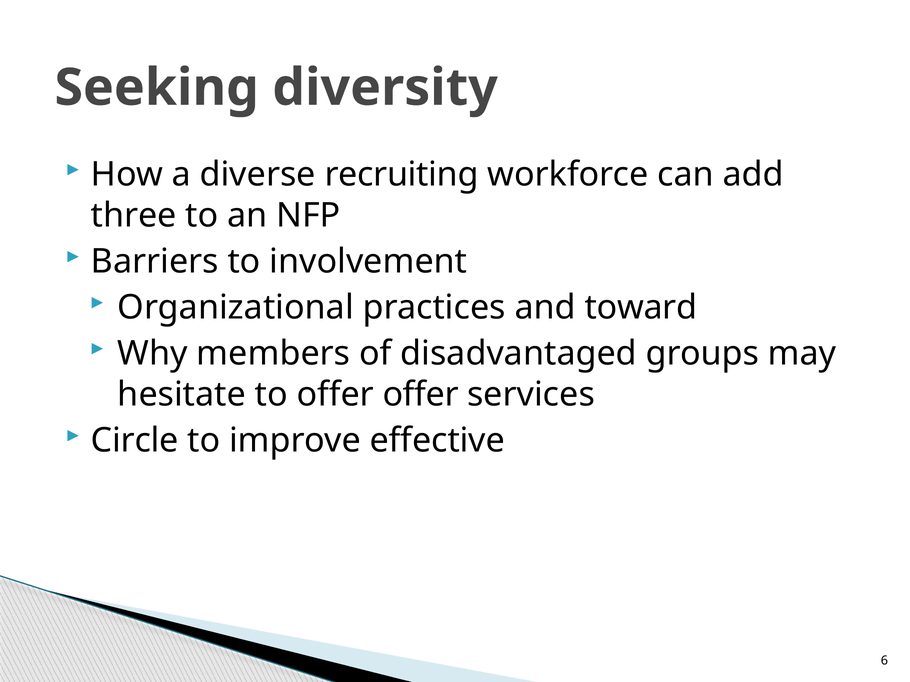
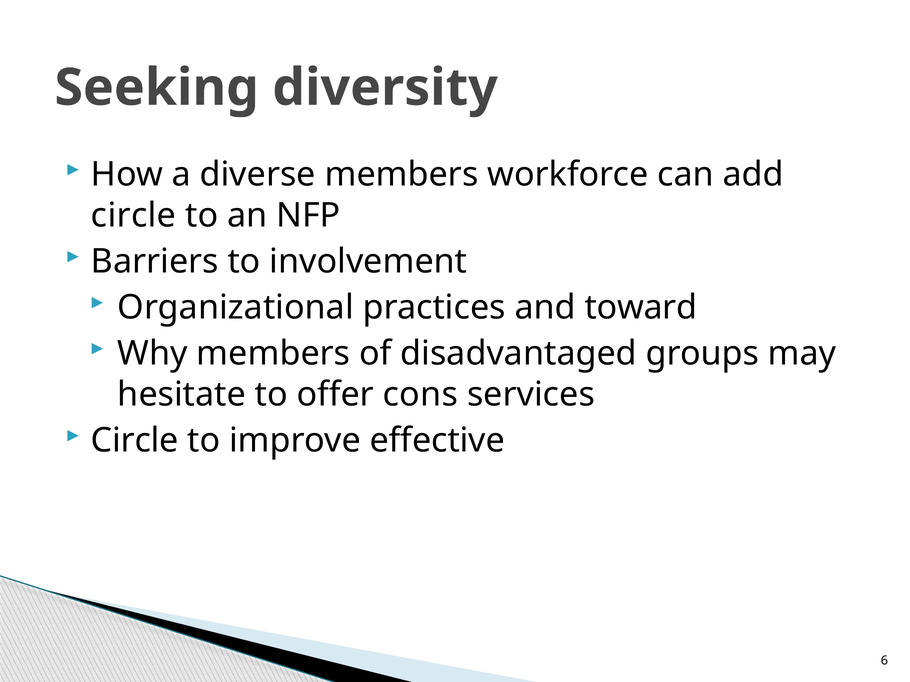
diverse recruiting: recruiting -> members (401, 175)
three: three -> circle (133, 216)
offer offer: offer -> cons (420, 395)
